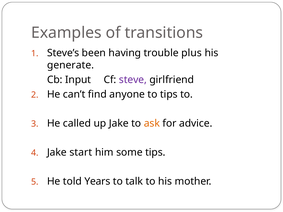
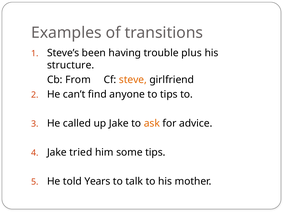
generate: generate -> structure (71, 65)
Input: Input -> From (78, 80)
steve colour: purple -> orange (133, 80)
start: start -> tried (81, 153)
